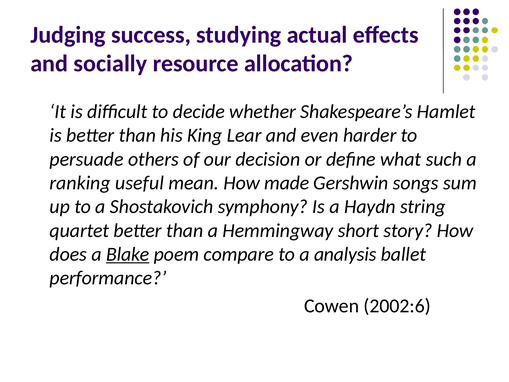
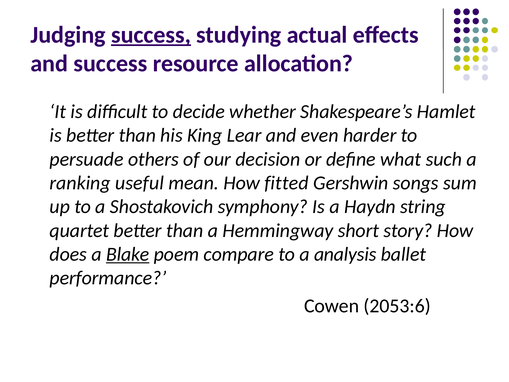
success underline: none -> present (151, 35)
and socially: socially -> success (110, 64)
made: made -> fitted (287, 183)
2002:6: 2002:6 -> 2053:6 (397, 306)
